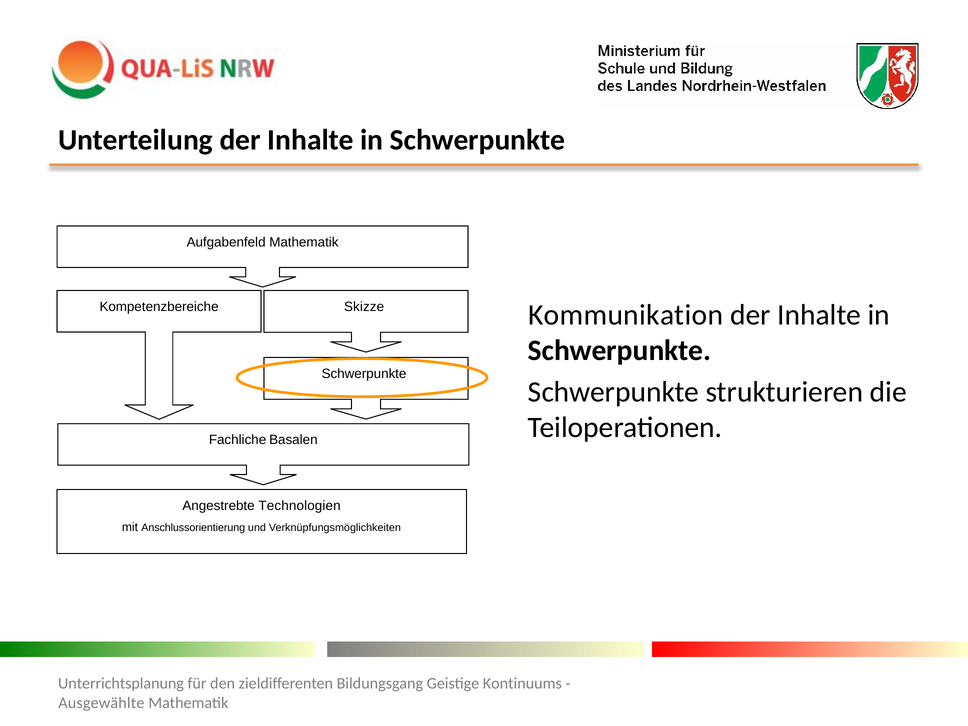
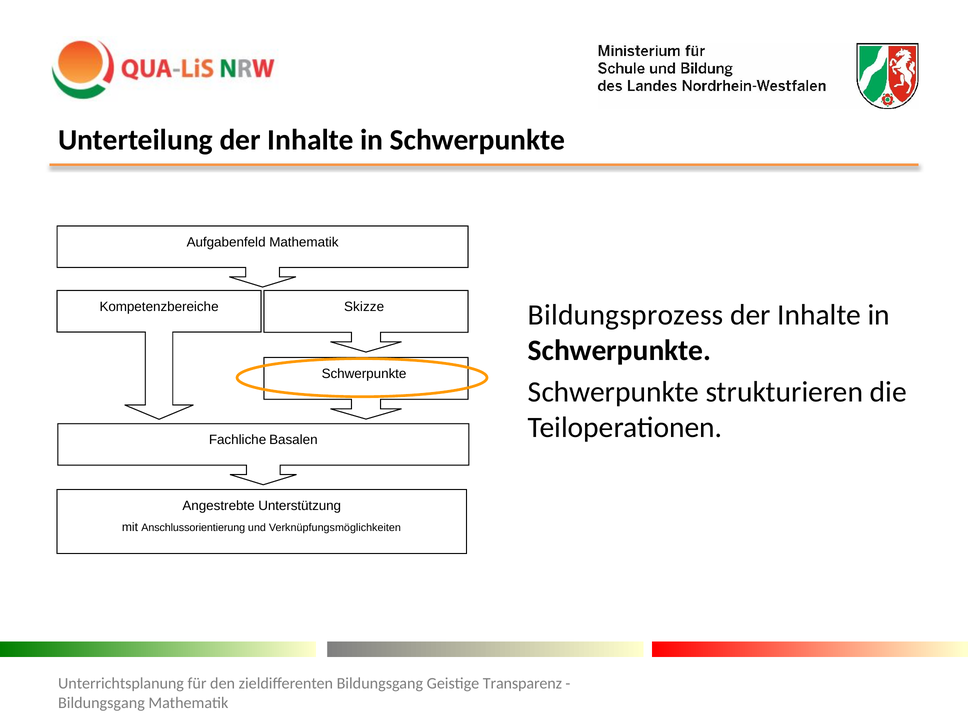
Kommunikation: Kommunikation -> Bildungsprozess (626, 315)
Technologien: Technologien -> Unterstützung (300, 506)
Kontinuums: Kontinuums -> Transparenz (522, 684)
Ausgewählte: Ausgewählte -> Bildungsgang (101, 703)
